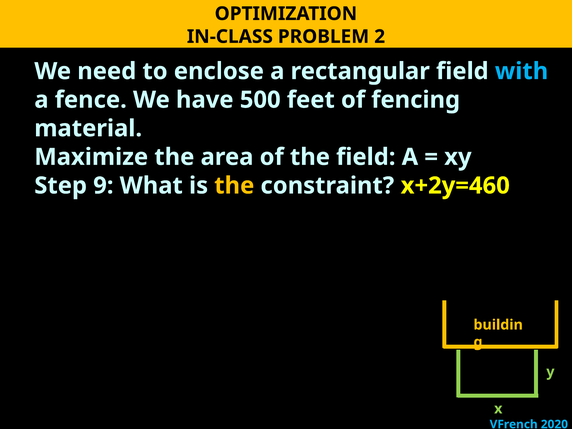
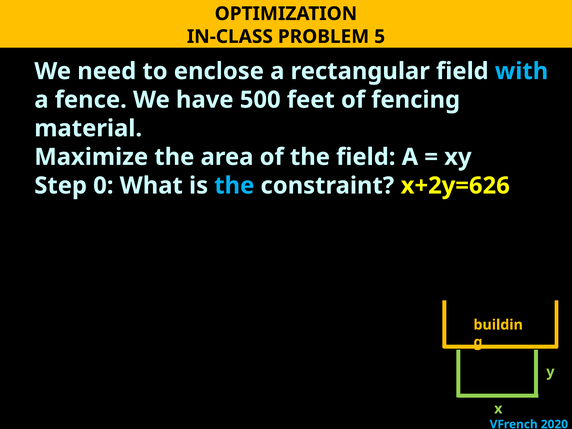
2: 2 -> 5 (380, 37)
9: 9 -> 0 (103, 186)
the colour: yellow -> light blue (234, 186)
x+2y=460: x+2y=460 -> x+2y=626 (455, 186)
